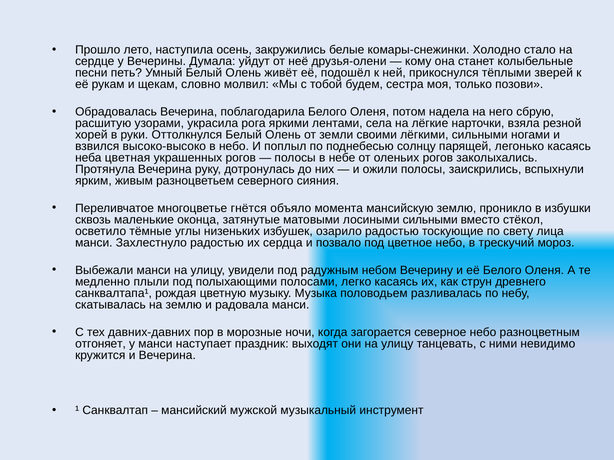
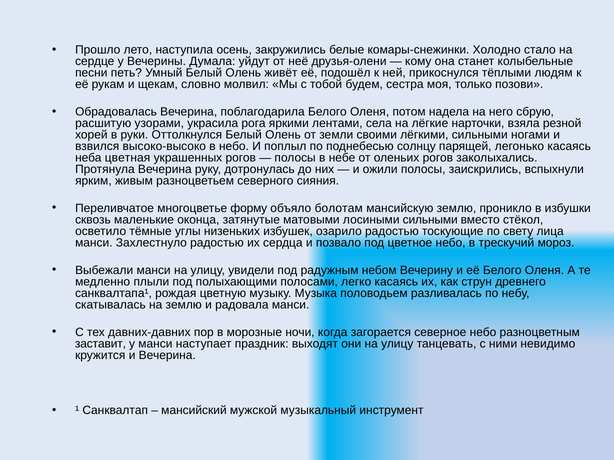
зверей: зверей -> людям (554, 73)
гнётся: гнётся -> форму (249, 209)
момента: момента -> болотам (339, 209)
отгоняет: отгоняет -> заставит (100, 344)
